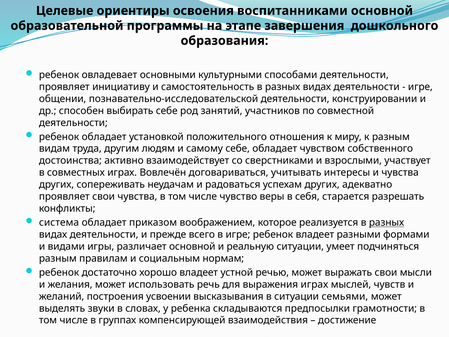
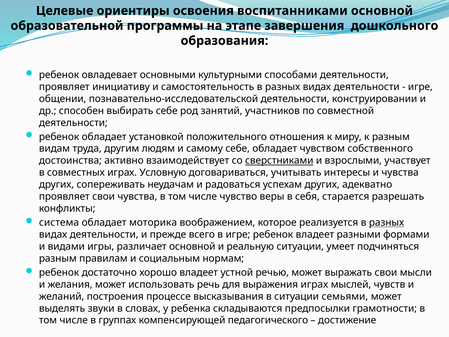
сверстниками underline: none -> present (279, 161)
Вовлечён: Вовлечён -> Условную (163, 173)
приказом: приказом -> моторика (153, 222)
усвоении: усвоении -> процессе (169, 296)
взаимодействия: взаимодействия -> педагогического (268, 320)
